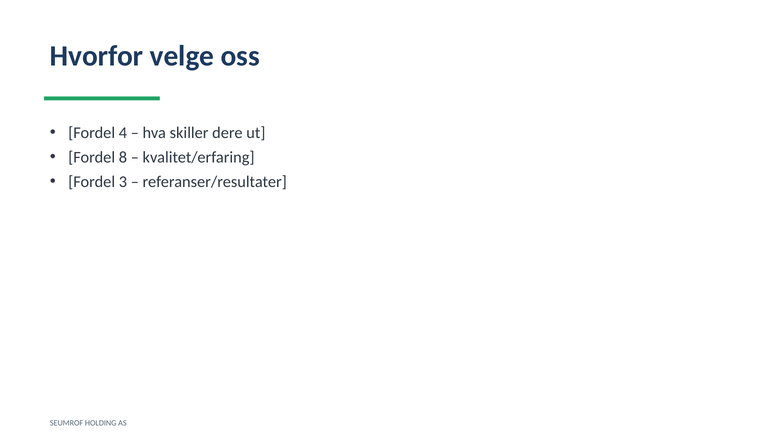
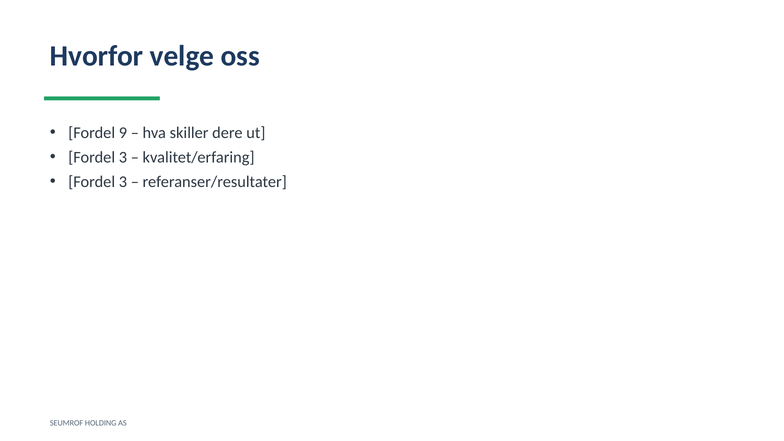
4: 4 -> 9 (123, 133)
8: 8 -> 3 (123, 157)
